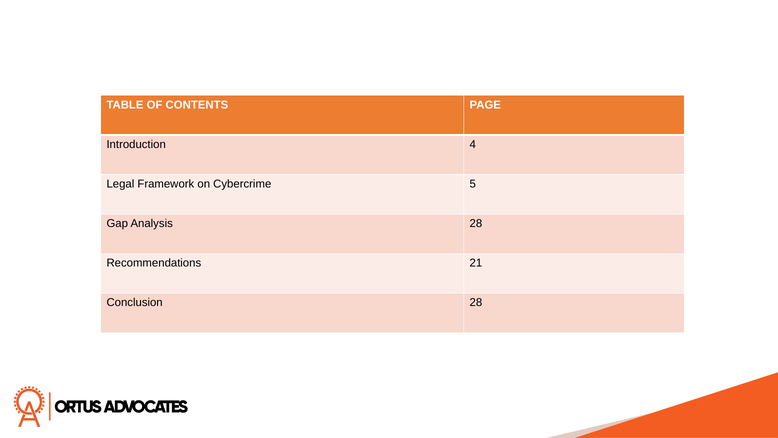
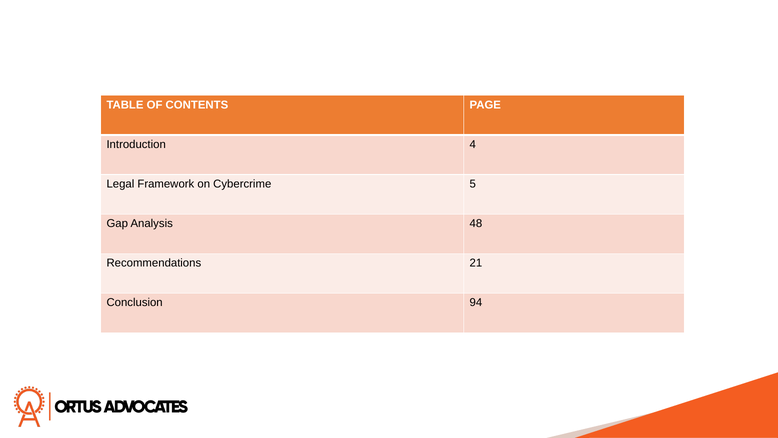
Analysis 28: 28 -> 48 (476, 223)
Conclusion 28: 28 -> 94 (476, 302)
